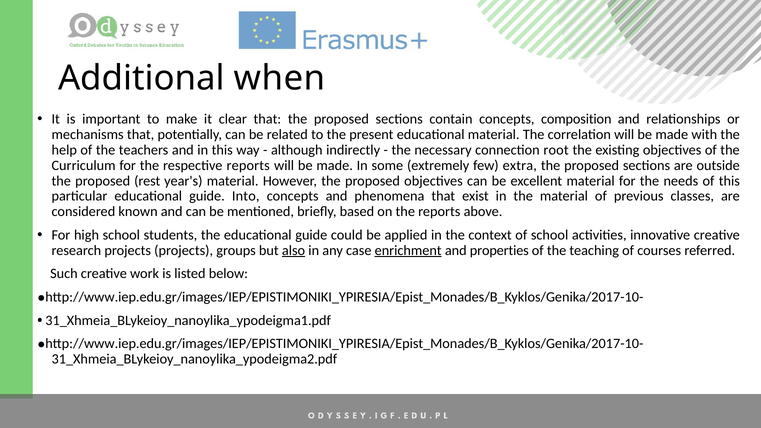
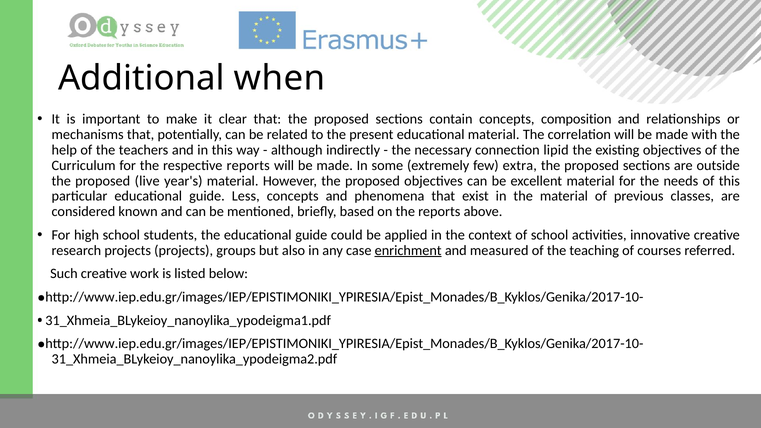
root: root -> lipid (556, 150)
rest: rest -> live (147, 181)
Into: Into -> Less (246, 196)
also underline: present -> none (294, 250)
properties: properties -> measured (499, 250)
